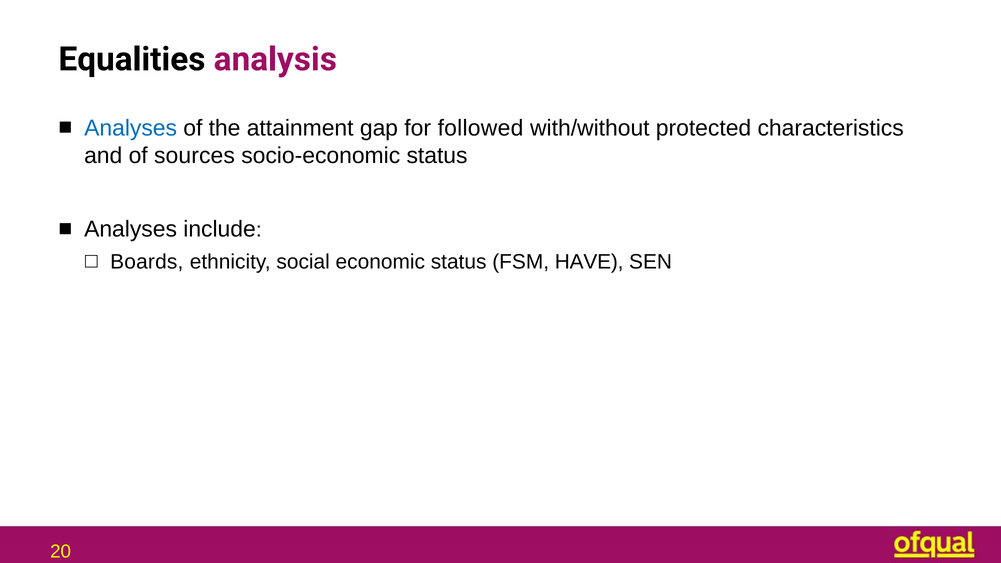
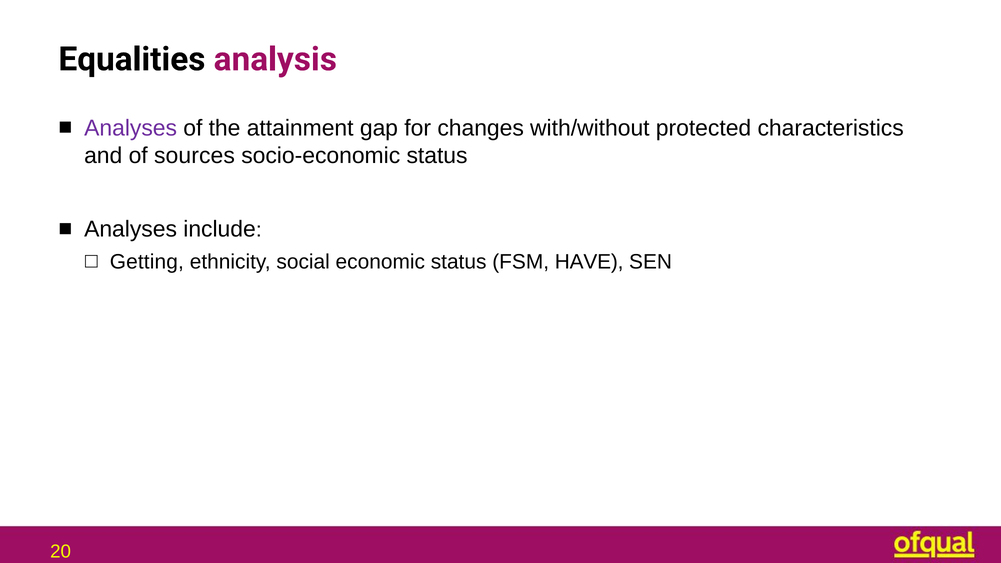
Analyses colour: blue -> purple (131, 128)
followed: followed -> changes (481, 128)
Boards: Boards -> Getting (147, 262)
